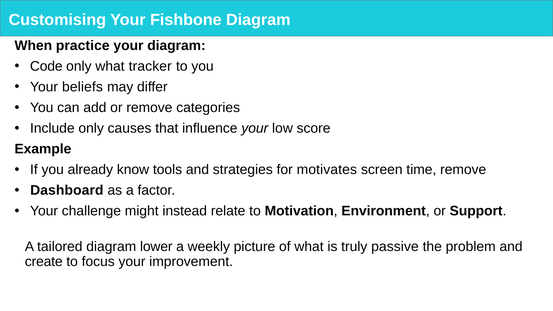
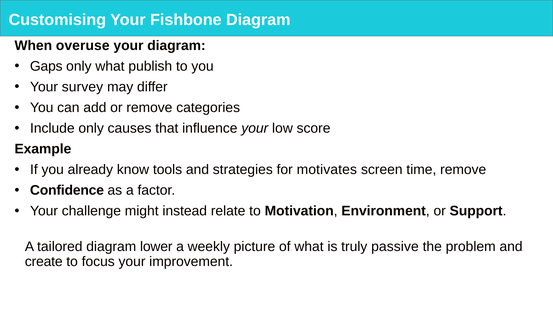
practice: practice -> overuse (83, 46)
Code: Code -> Gaps (46, 66)
tracker: tracker -> publish (150, 66)
beliefs: beliefs -> survey (82, 87)
Dashboard: Dashboard -> Confidence (67, 190)
